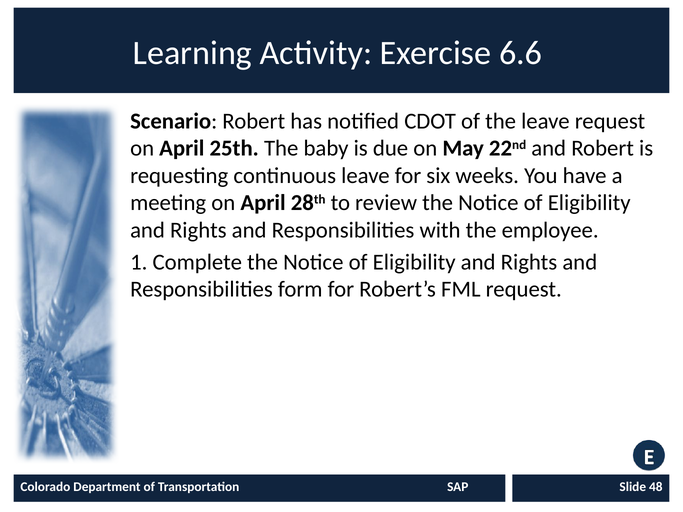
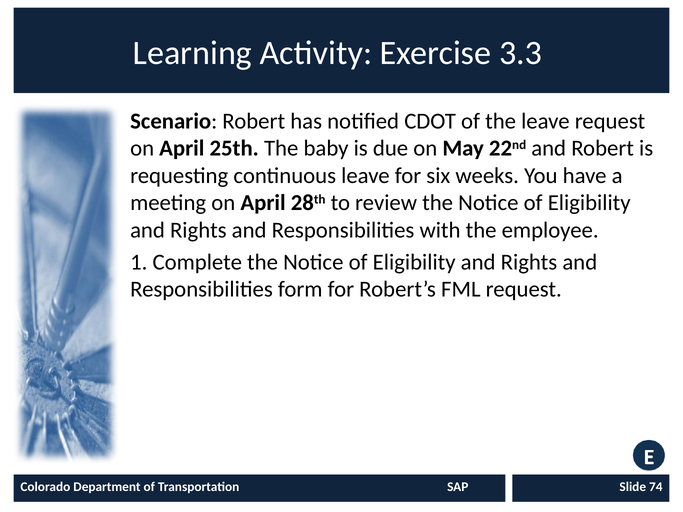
6.6: 6.6 -> 3.3 (521, 53)
48: 48 -> 74 (656, 487)
